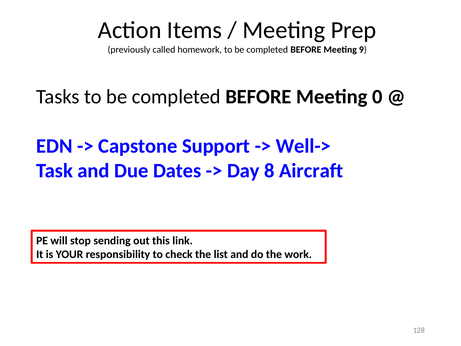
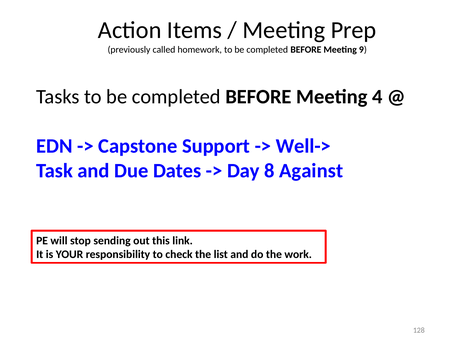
0: 0 -> 4 (377, 97)
Aircraft: Aircraft -> Against (311, 170)
